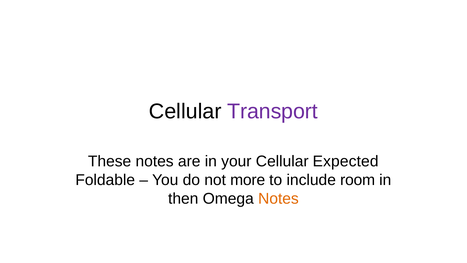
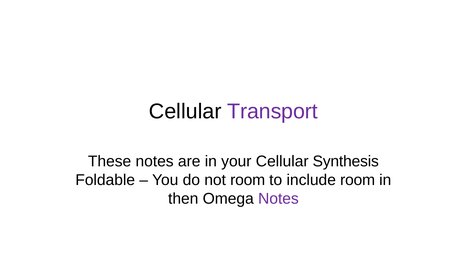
Expected: Expected -> Synthesis (346, 161)
not more: more -> room (248, 180)
Notes colour: orange -> purple (278, 198)
